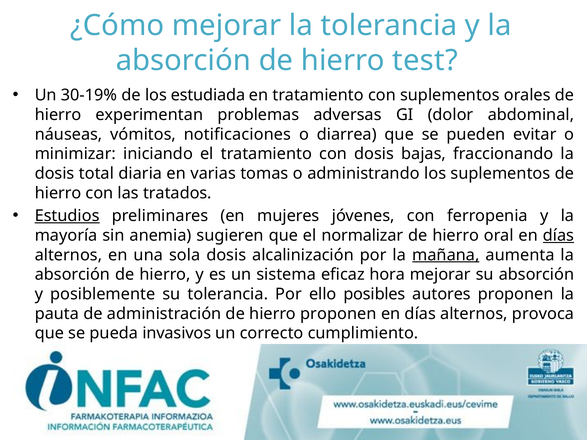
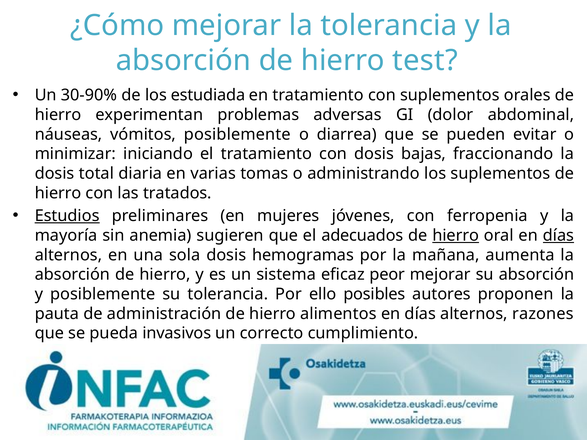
30-19%: 30-19% -> 30-90% (89, 95)
vómitos notificaciones: notificaciones -> posiblemente (237, 134)
normalizar: normalizar -> adecuados (362, 236)
hierro underline: none -> present (456, 236)
alcalinización: alcalinización -> hemogramas (303, 255)
mañana underline: present -> none (446, 255)
hora: hora -> peor (387, 275)
hierro proponen: proponen -> alimentos (338, 314)
provoca: provoca -> razones (543, 314)
